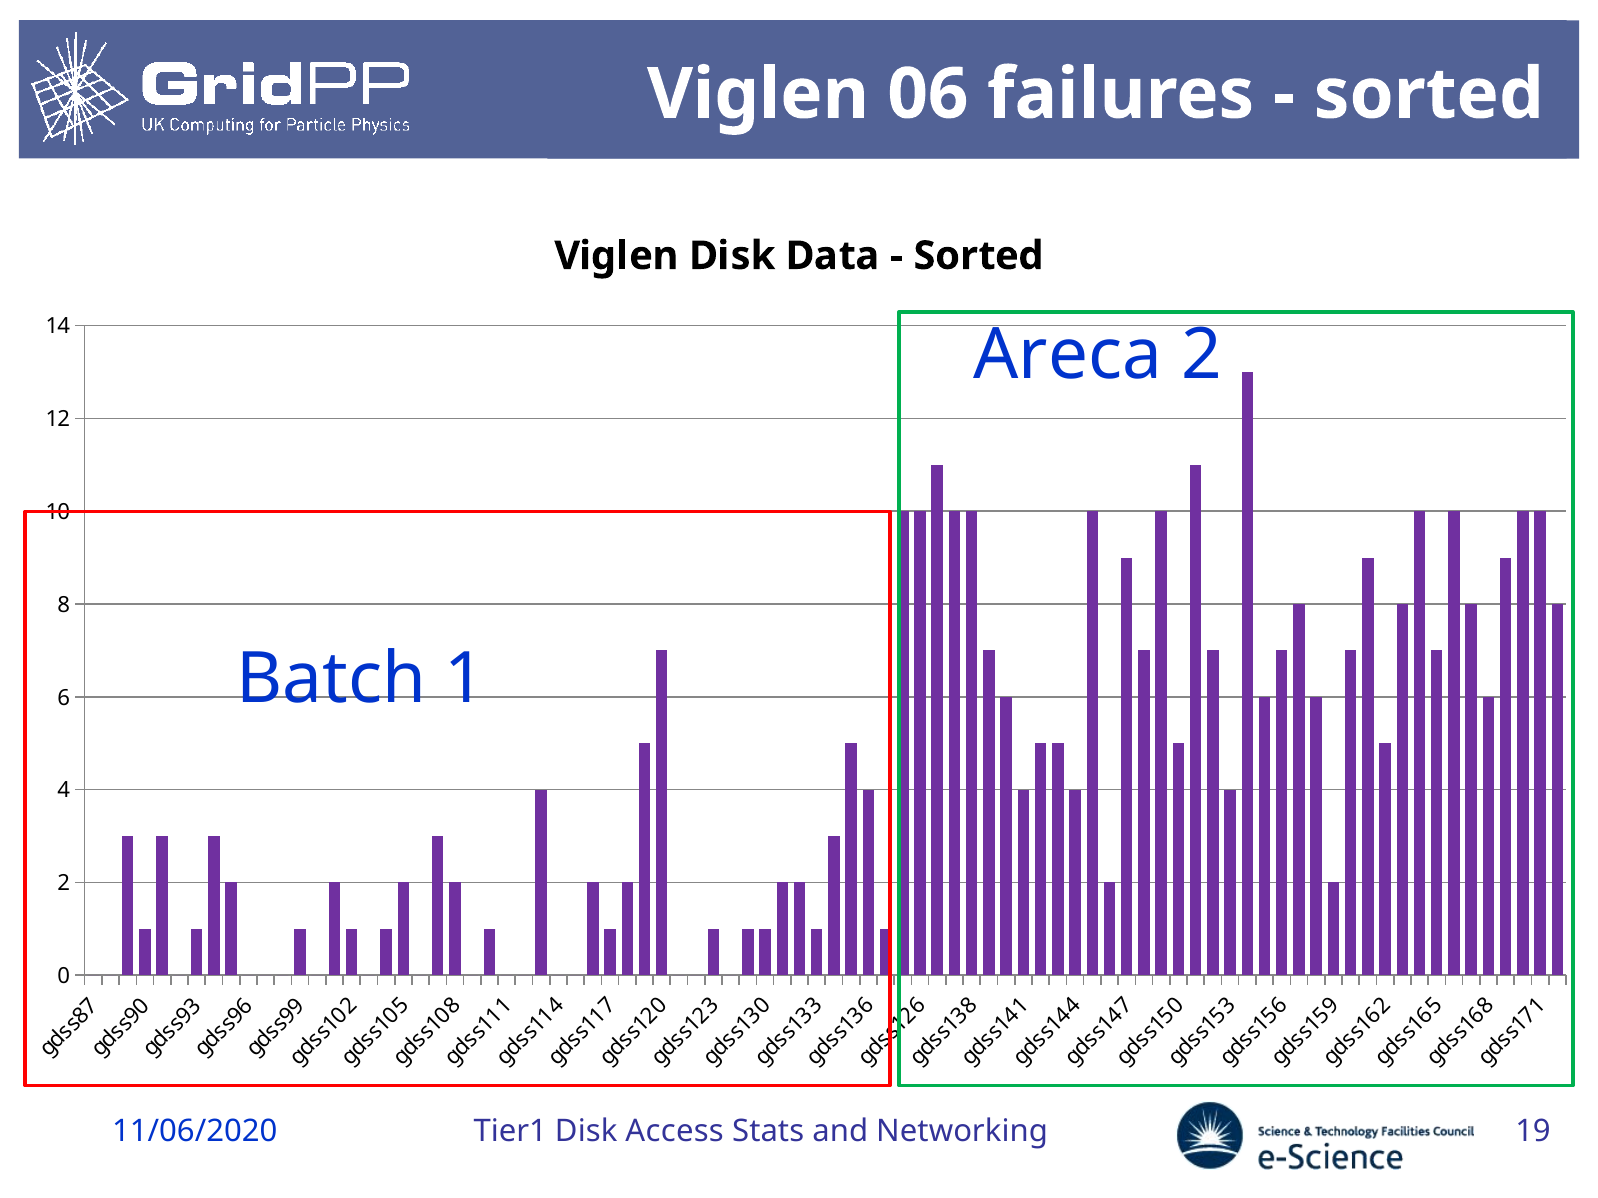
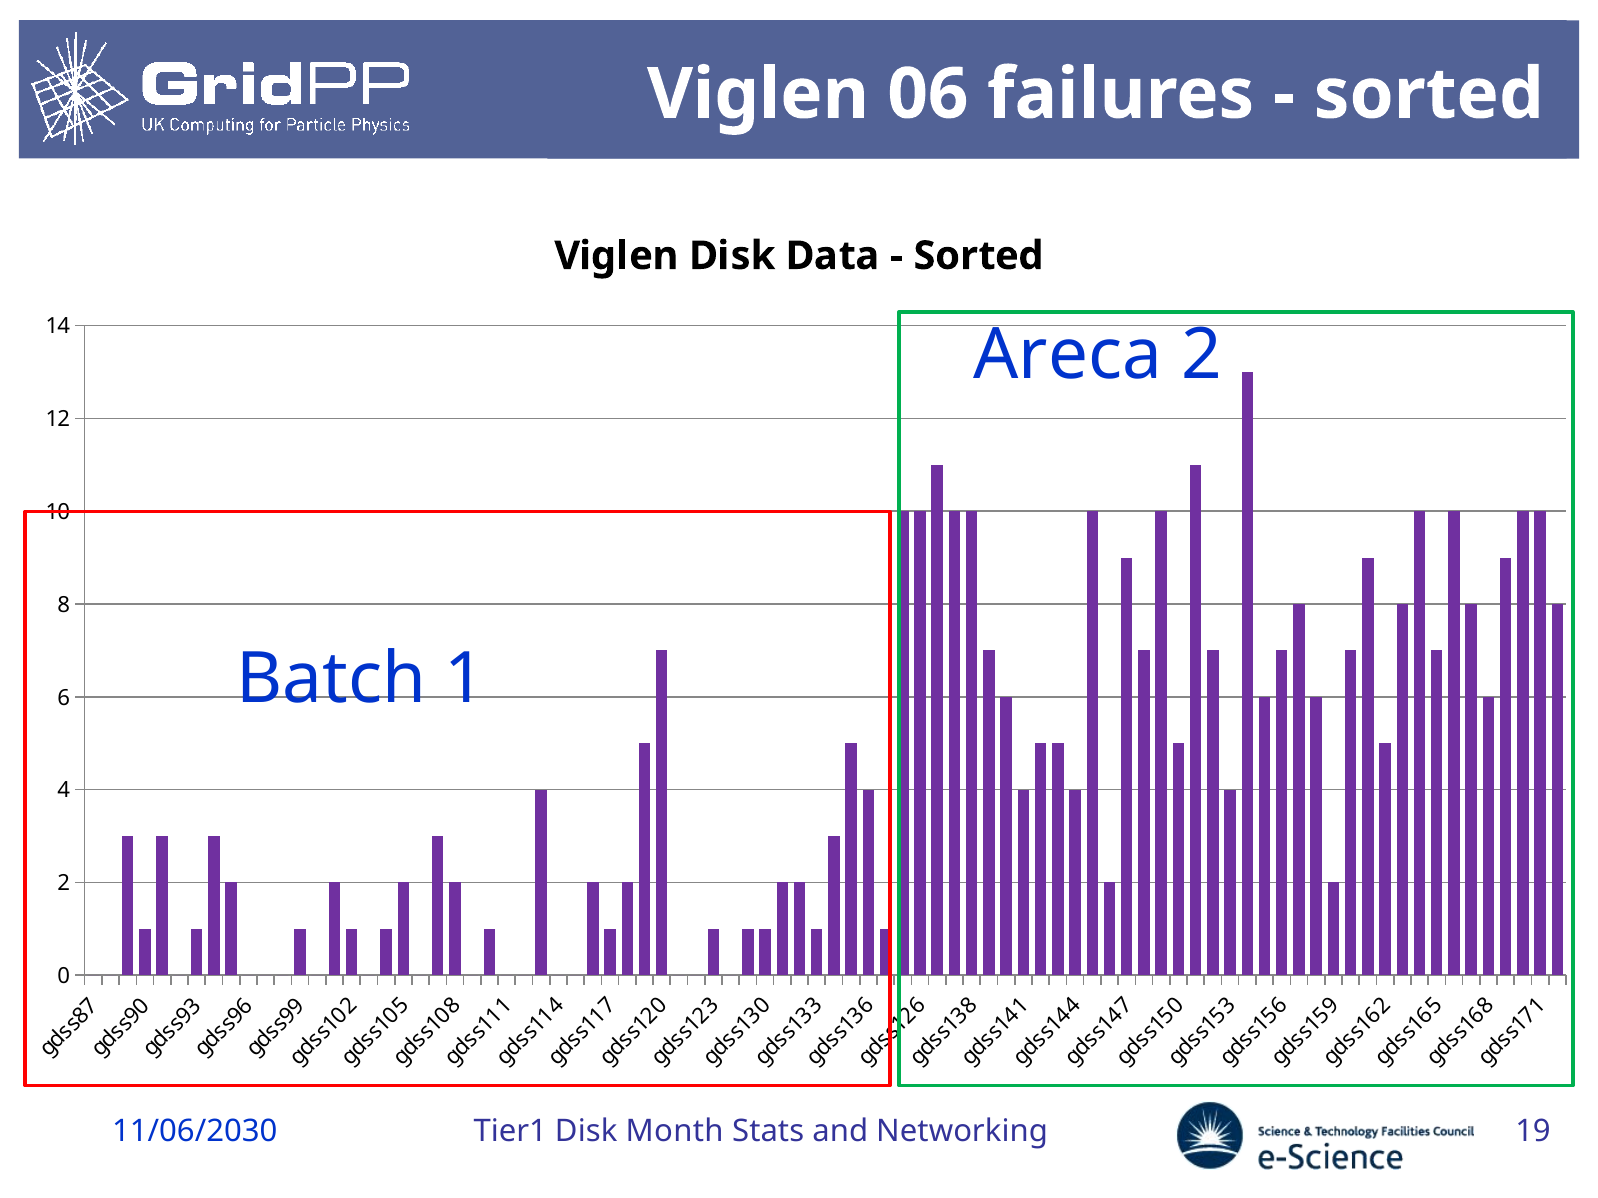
11/06/2020: 11/06/2020 -> 11/06/2030 (195, 1131)
Access: Access -> Month (675, 1131)
